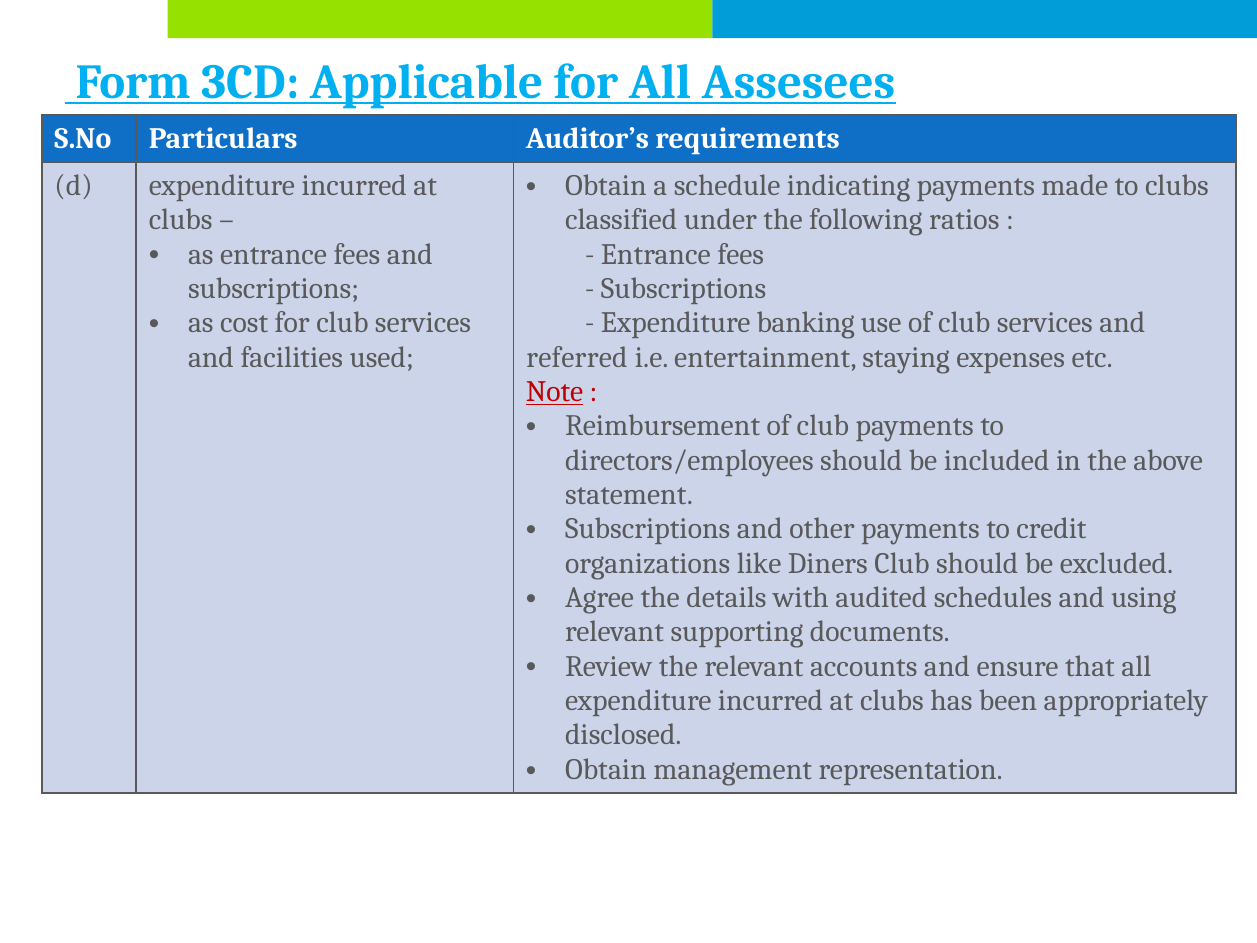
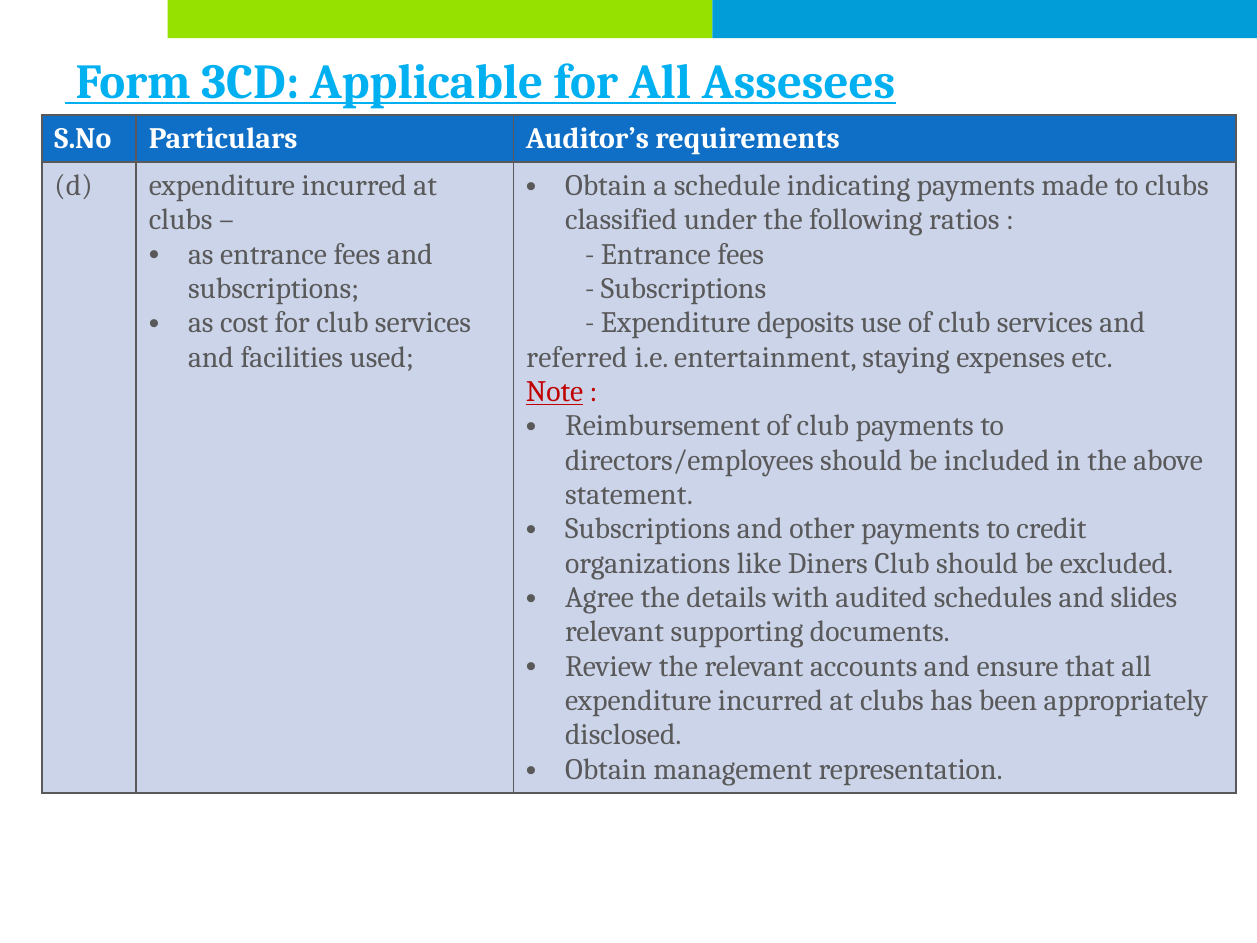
banking: banking -> deposits (806, 323)
using: using -> slides (1144, 598)
